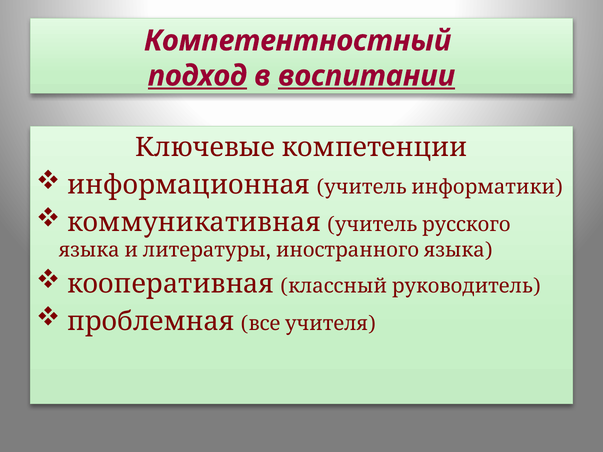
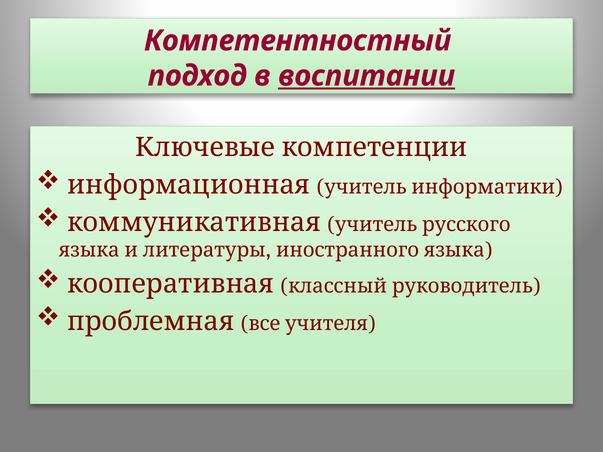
подход underline: present -> none (197, 76)
